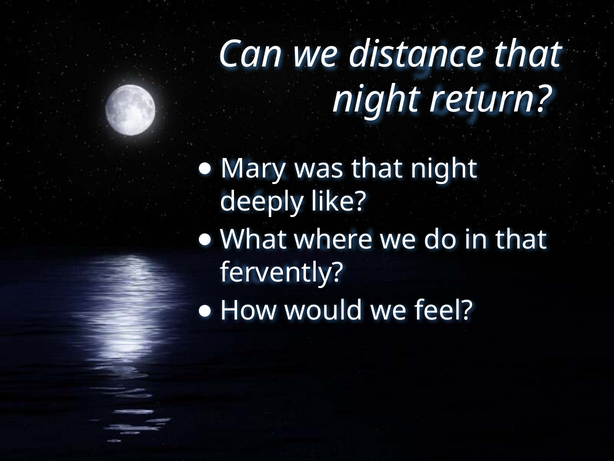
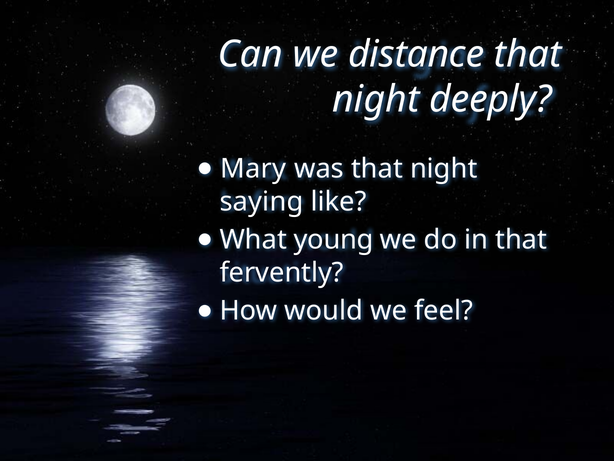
return: return -> deeply (491, 99)
deeply: deeply -> saying (262, 201)
where: where -> young (334, 240)
